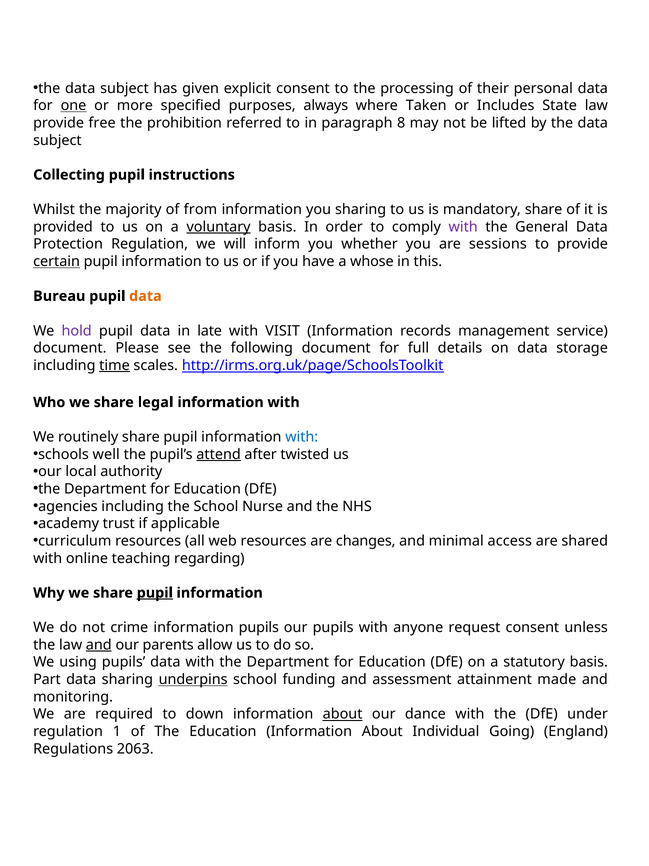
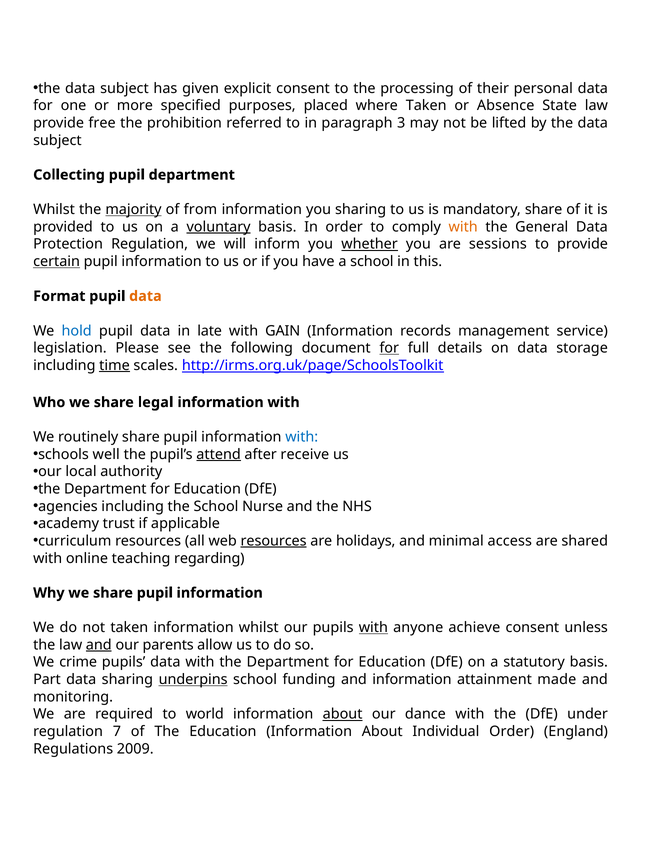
one underline: present -> none (73, 106)
always: always -> placed (326, 106)
Includes: Includes -> Absence (506, 106)
8: 8 -> 3 (401, 123)
pupil instructions: instructions -> department (192, 175)
majority underline: none -> present (133, 209)
with colour: purple -> orange (463, 227)
whether underline: none -> present (370, 244)
a whose: whose -> school (372, 261)
Bureau: Bureau -> Format (59, 296)
hold colour: purple -> blue (77, 331)
VISIT: VISIT -> GAIN (283, 331)
document: document -> legislation (70, 348)
for underline: none -> present (389, 348)
twisted: twisted -> receive (305, 454)
resources underline: none -> present (274, 541)
changes: changes -> holidays (366, 541)
pupil underline: present -> none (155, 592)
not crime: crime -> taken (129, 627)
information pupils: pupils -> whilst (259, 627)
with underline: none -> present (373, 627)
request: request -> achieve (474, 627)
using: using -> crime (78, 662)
and assessment: assessment -> information (412, 679)
down: down -> world (205, 714)
1: 1 -> 7 (117, 731)
Individual Going: Going -> Order (512, 731)
2063: 2063 -> 2009 (135, 748)
